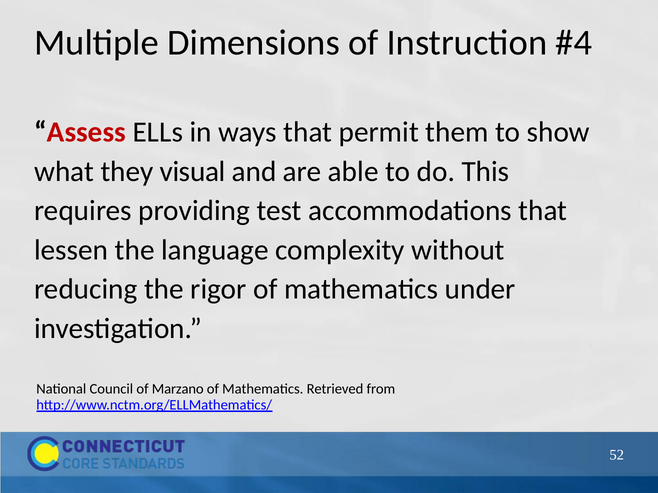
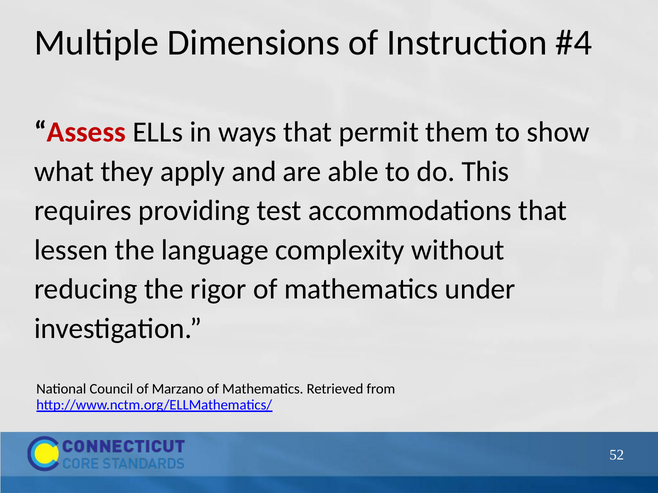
visual: visual -> apply (192, 172)
